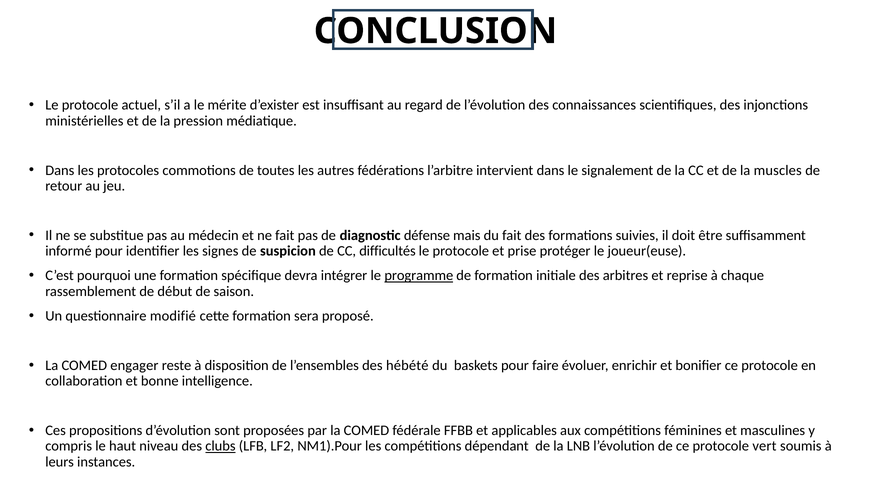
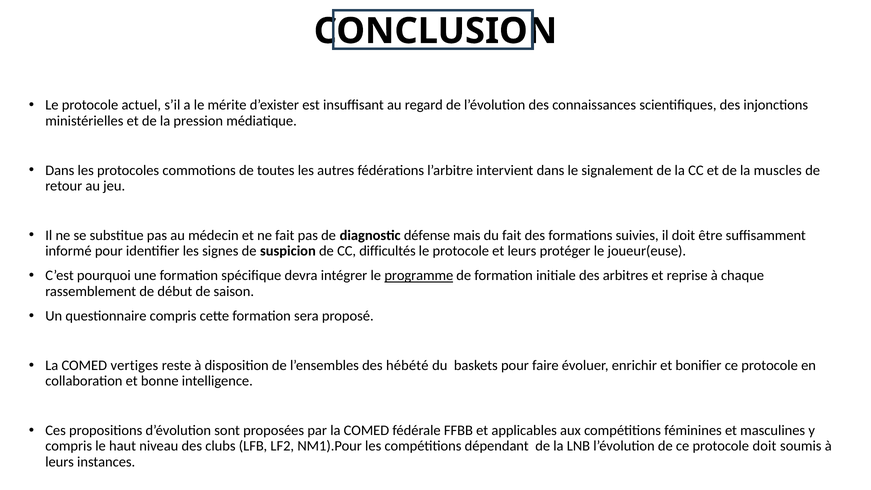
et prise: prise -> leurs (522, 251)
questionnaire modifié: modifié -> compris (173, 316)
engager: engager -> vertiges (134, 365)
clubs underline: present -> none (220, 446)
protocole vert: vert -> doit (764, 446)
